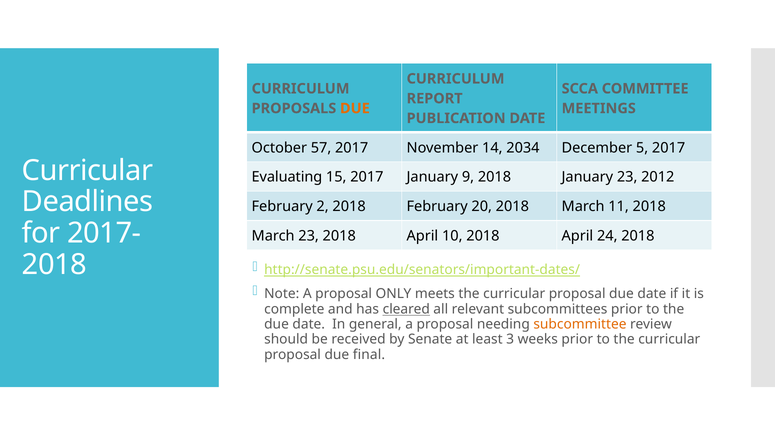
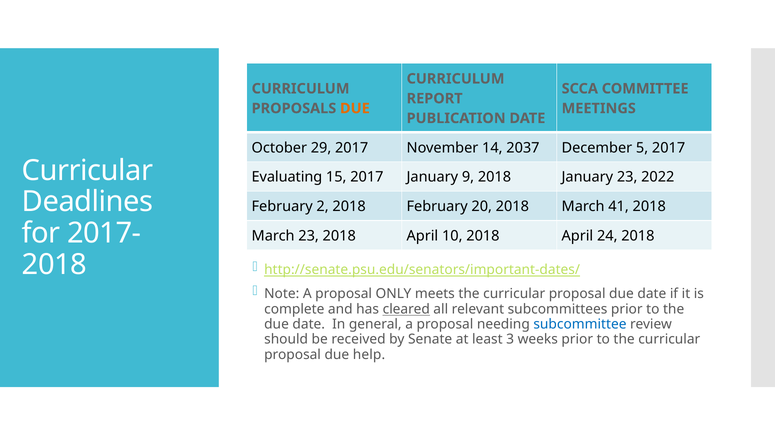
57: 57 -> 29 (321, 148)
2034: 2034 -> 2037 (523, 148)
2012: 2012 -> 2022 (658, 177)
11: 11 -> 41 (619, 207)
subcommittee colour: orange -> blue (580, 324)
final: final -> help (369, 355)
